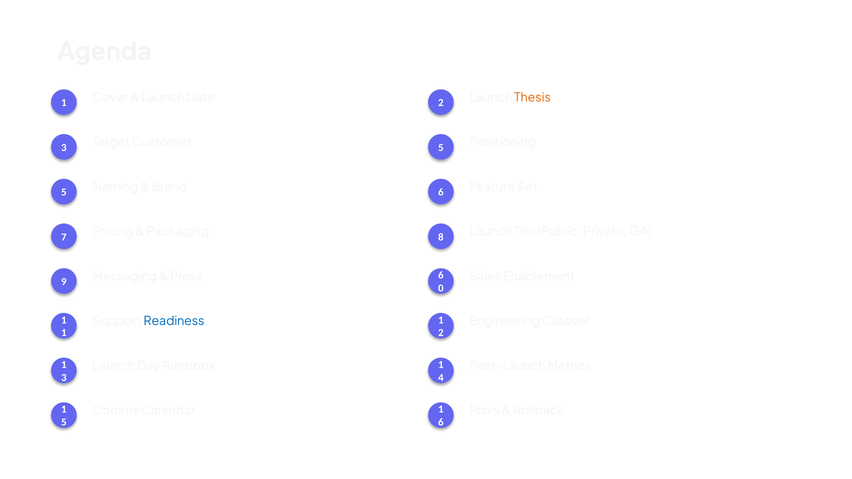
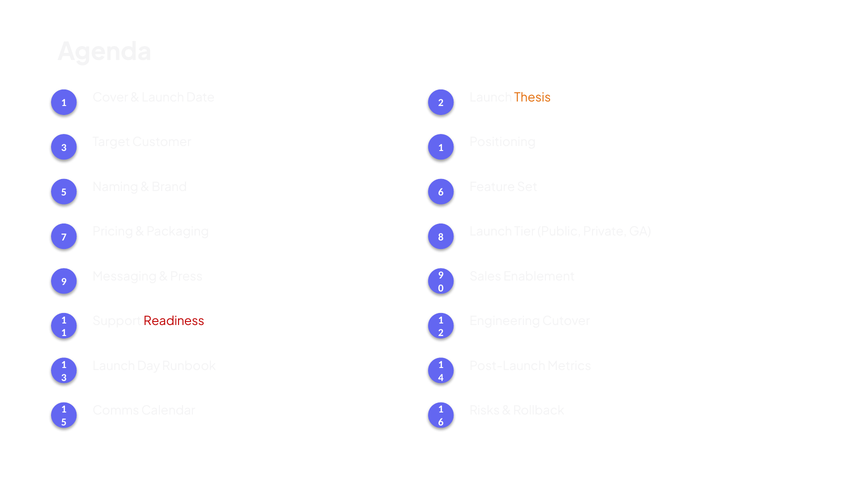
Customer 5: 5 -> 1 (441, 148)
Press 6: 6 -> 9 (441, 275)
Readiness colour: blue -> red (174, 321)
